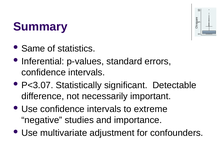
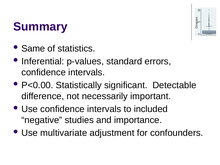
P<3.07: P<3.07 -> P<0.00 (37, 85)
extreme: extreme -> included (151, 109)
